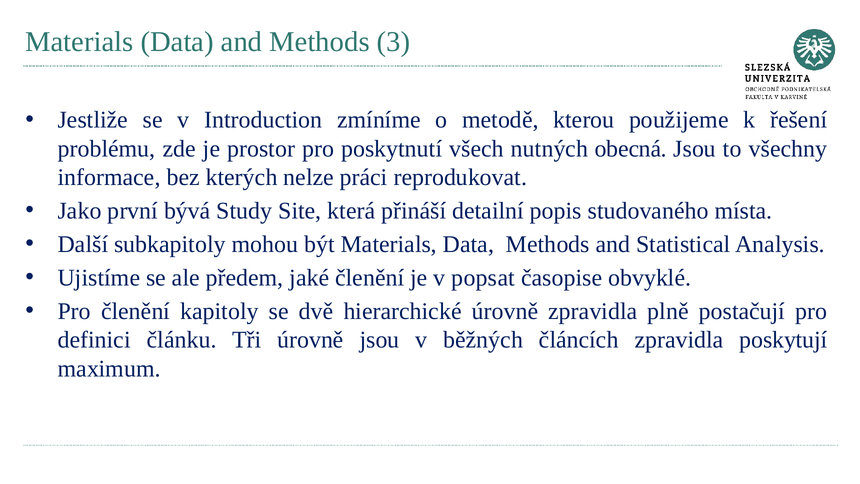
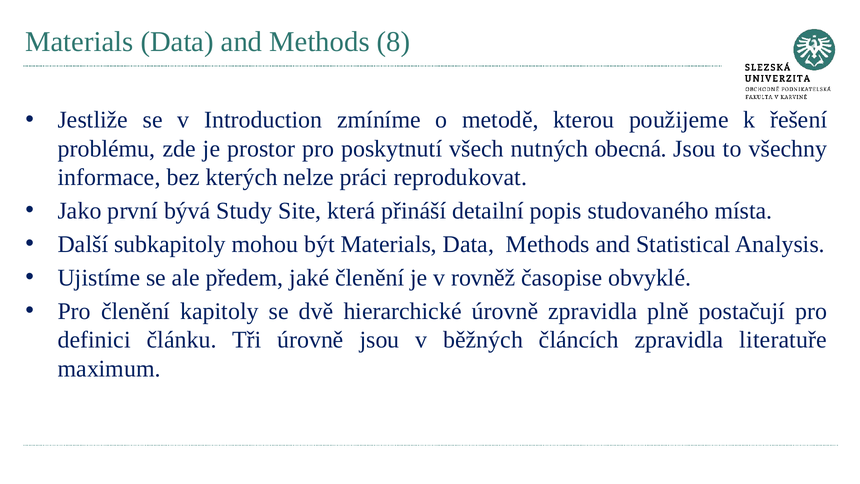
3: 3 -> 8 (394, 42)
popsat: popsat -> rovněž (483, 278)
poskytují: poskytují -> literatuře (783, 340)
